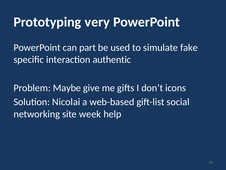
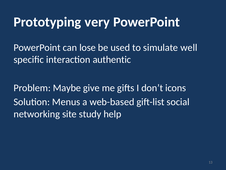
part: part -> lose (88, 47)
fake: fake -> well (189, 47)
Nicolai: Nicolai -> Menus (66, 102)
week: week -> study (90, 114)
